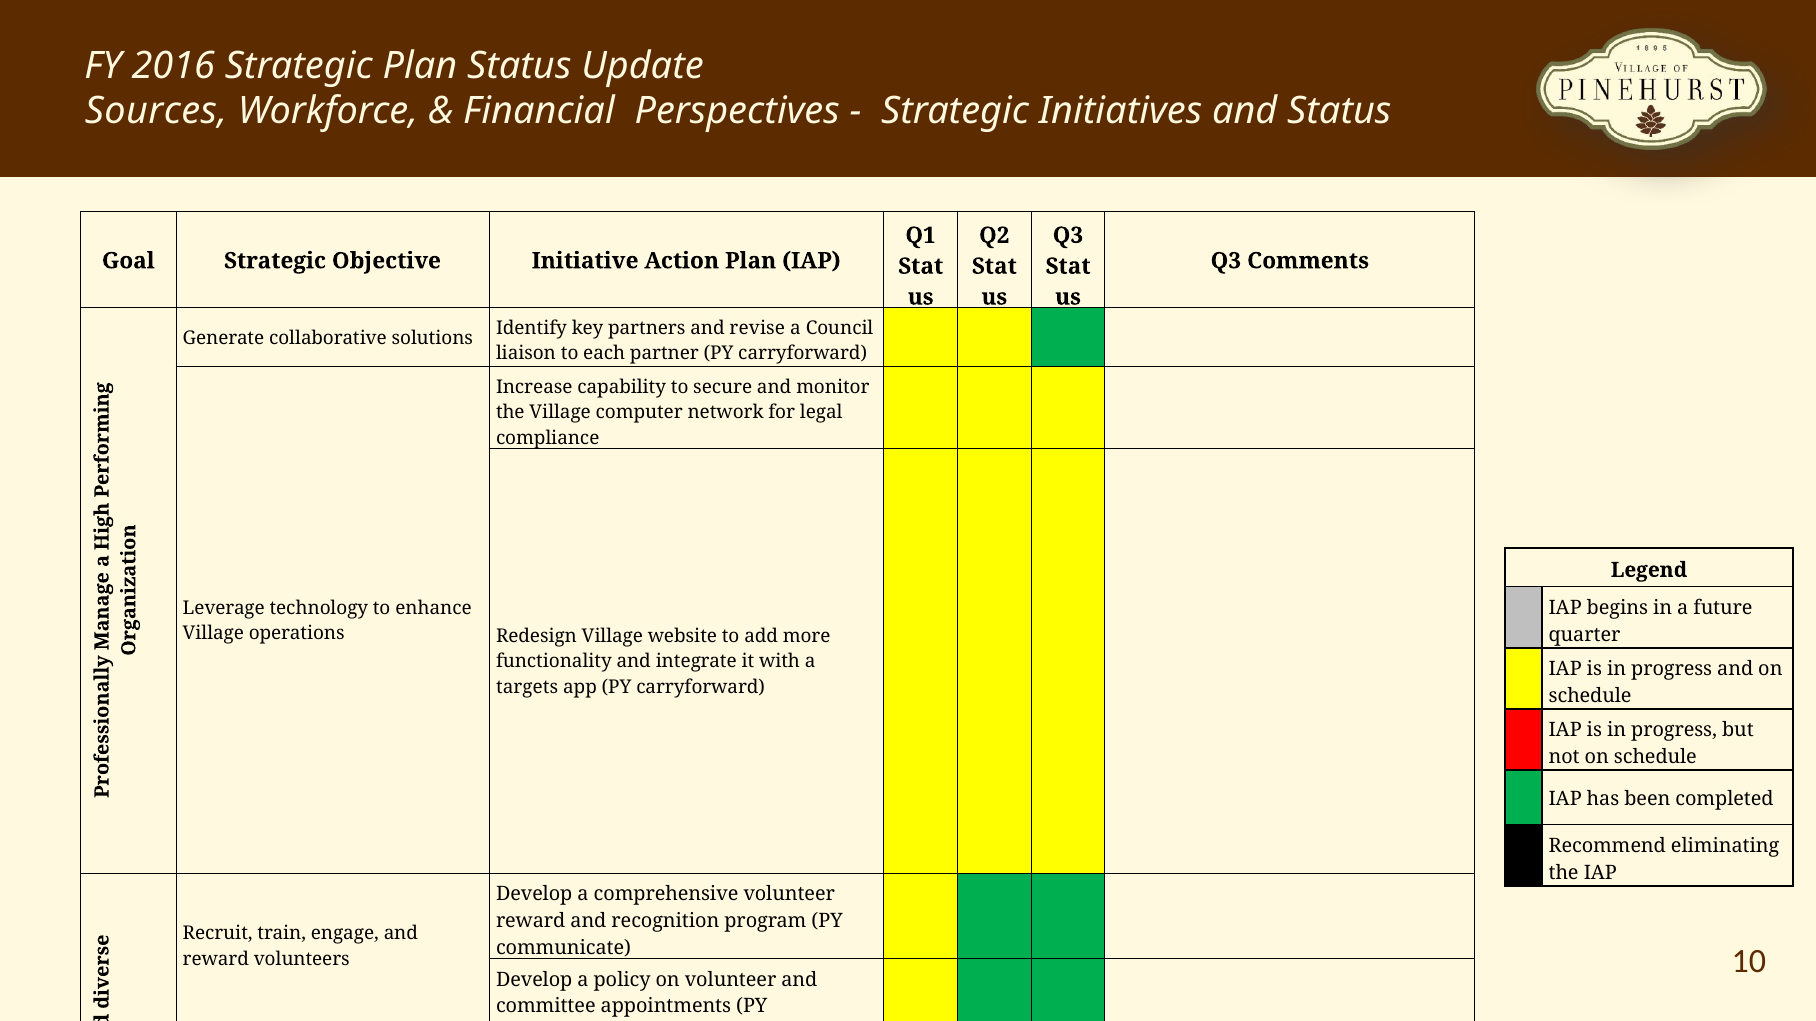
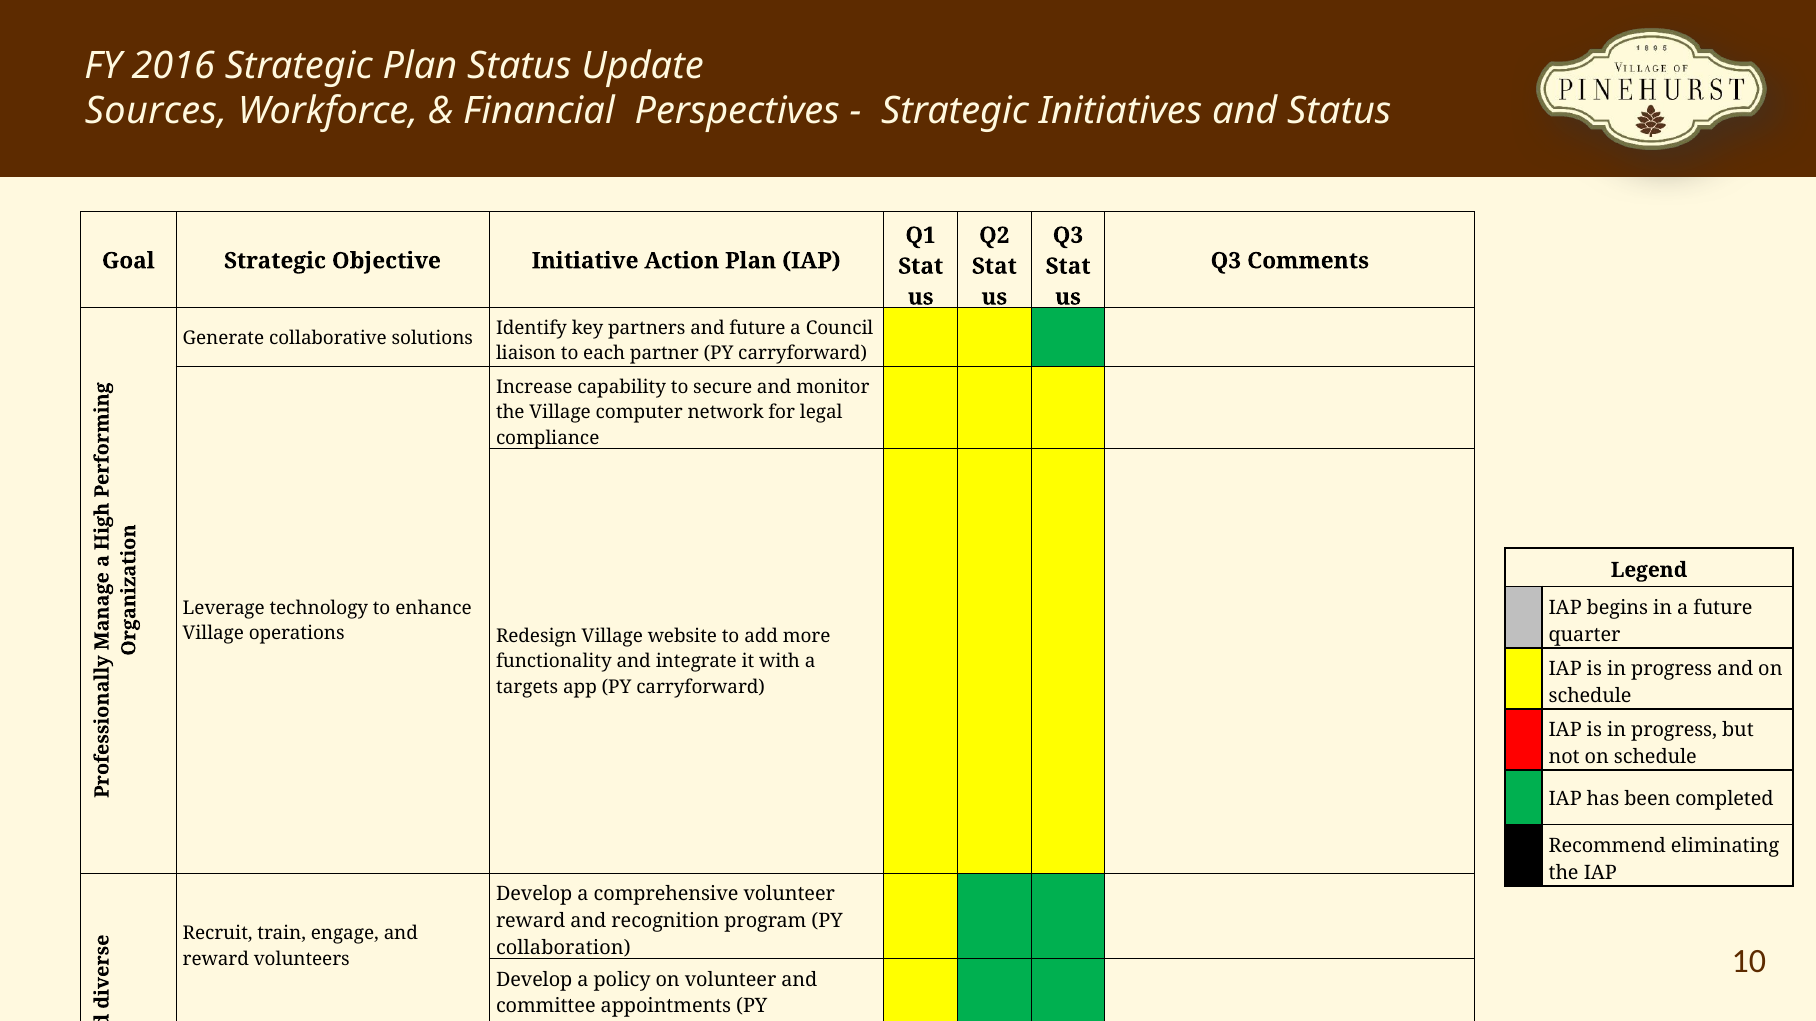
partners and revise: revise -> future (757, 328)
communicate: communicate -> collaboration (563, 949)
